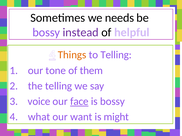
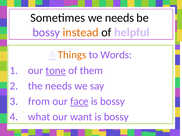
instead colour: purple -> orange (81, 32)
to Telling: Telling -> Words (116, 55)
tone underline: none -> present (56, 71)
the telling: telling -> needs (59, 86)
voice: voice -> from (39, 102)
might: might -> bossy (116, 117)
